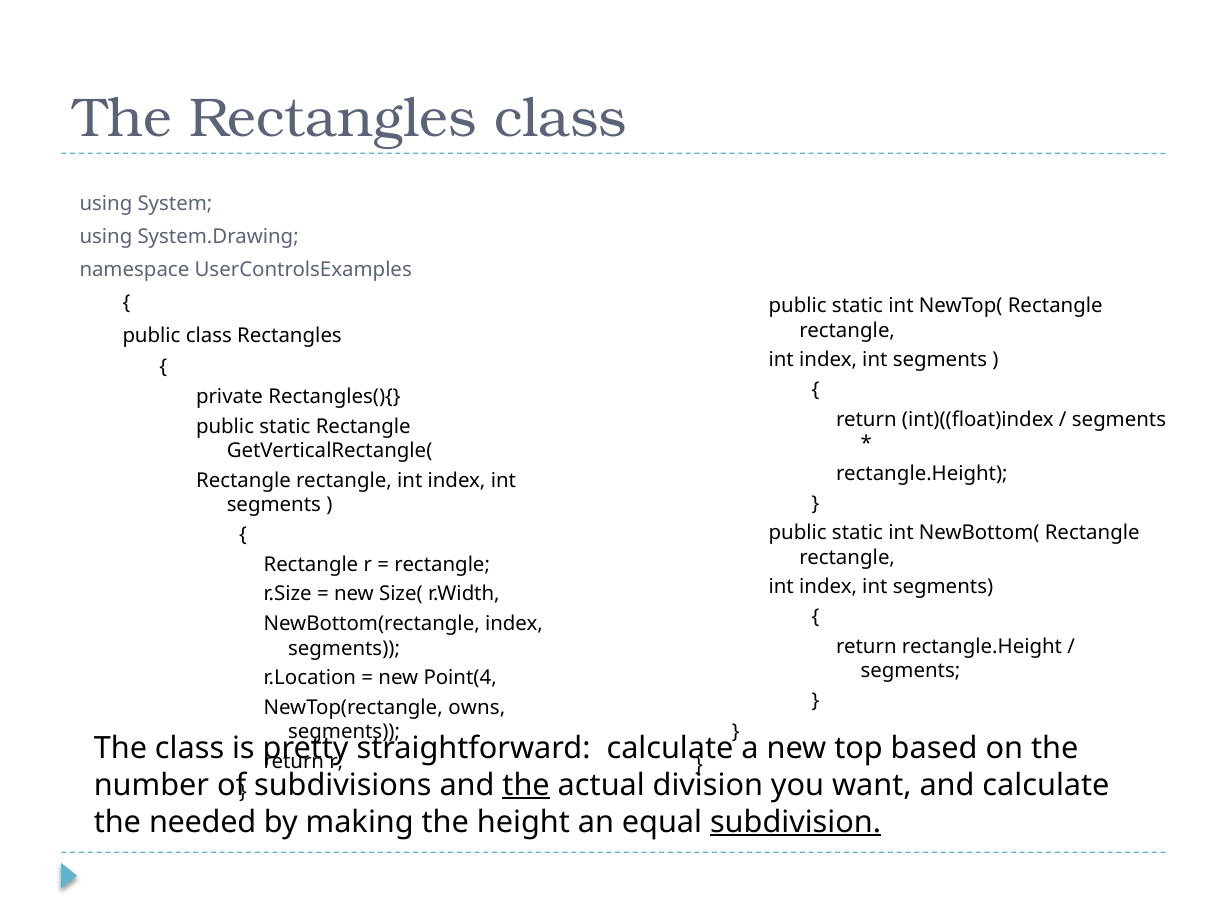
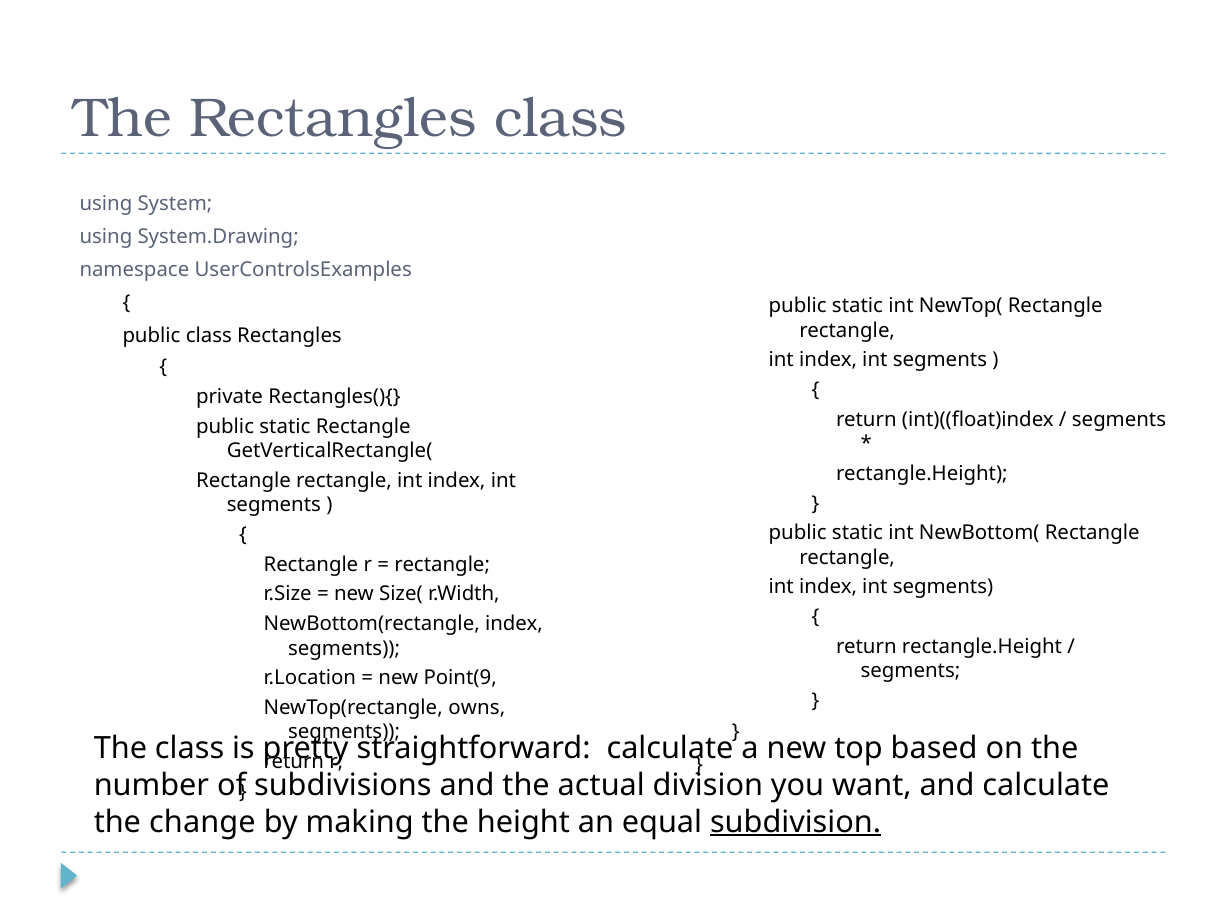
Point(4: Point(4 -> Point(9 (460, 678)
the underline: present -> none (526, 785)
needed: needed -> change (202, 822)
